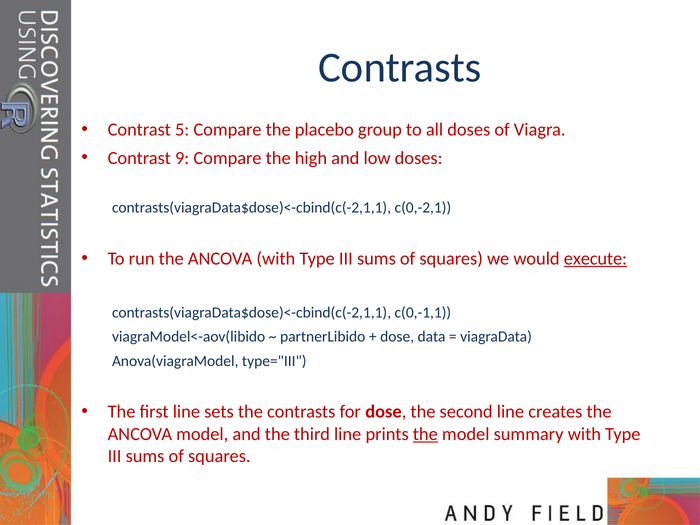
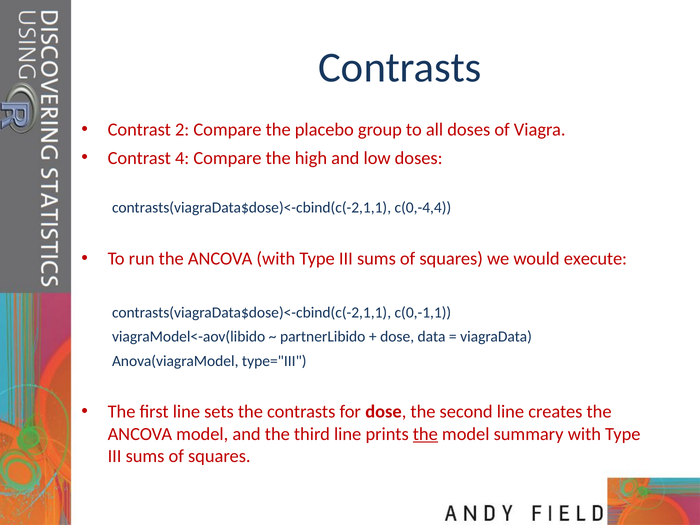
5: 5 -> 2 (182, 130)
9: 9 -> 4 (182, 158)
c(0,-2,1: c(0,-2,1 -> c(0,-4,4 (423, 208)
execute underline: present -> none (595, 259)
